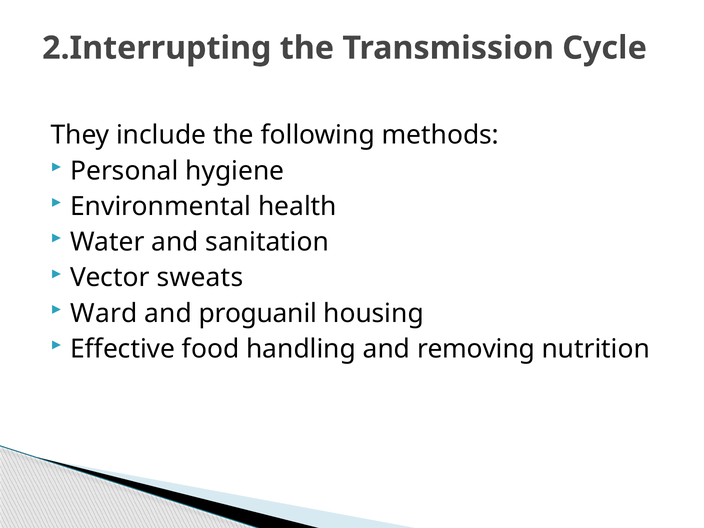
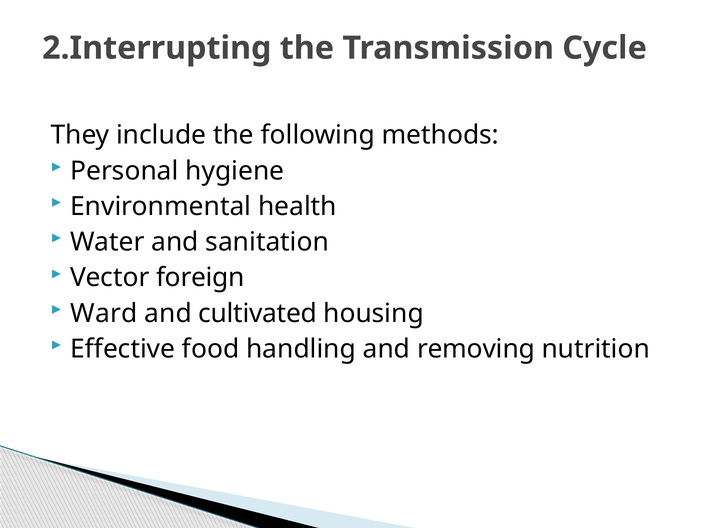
sweats: sweats -> foreign (200, 278)
proguanil: proguanil -> cultivated (258, 313)
